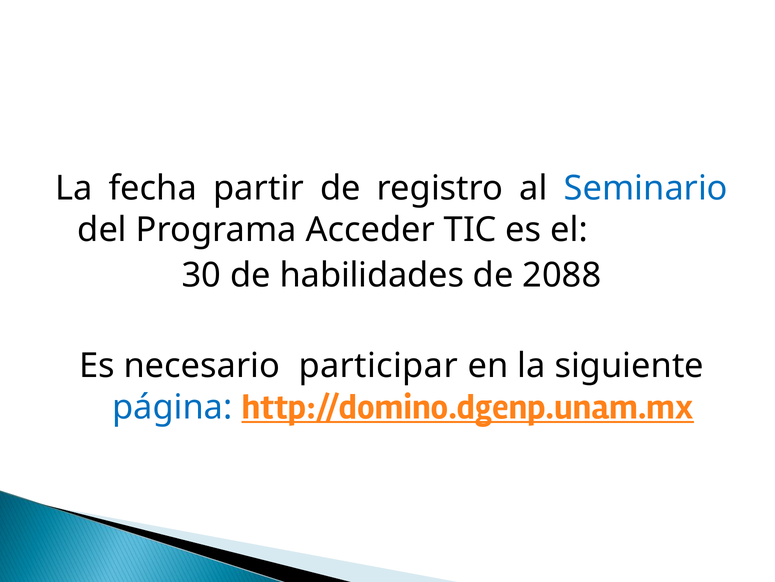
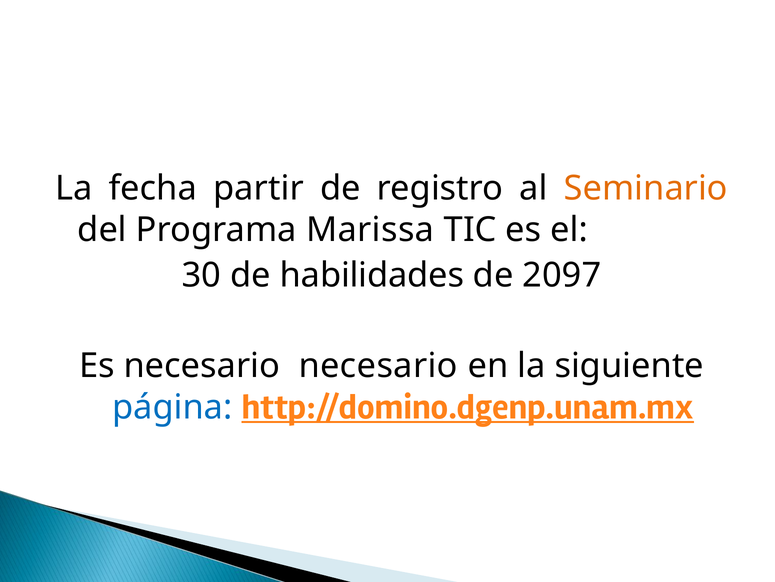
Seminario colour: blue -> orange (646, 188)
Acceder: Acceder -> Marissa (370, 230)
2088: 2088 -> 2097 (562, 275)
necesario participar: participar -> necesario (378, 365)
